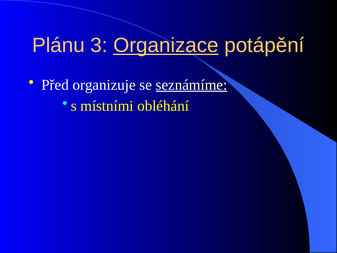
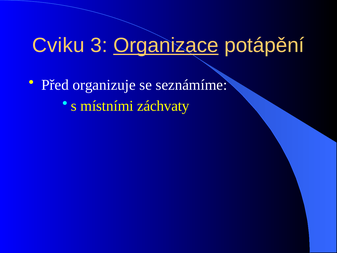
Plánu: Plánu -> Cviku (58, 45)
seznámíme underline: present -> none (191, 85)
obléhání: obléhání -> záchvaty (163, 106)
